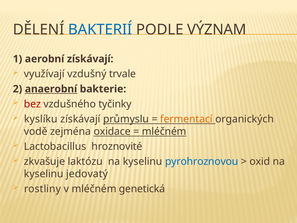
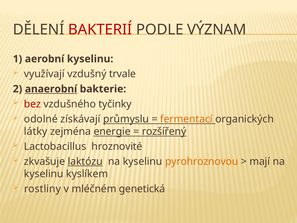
BAKTERIÍ colour: blue -> red (100, 29)
aerobní získávají: získávají -> kyselinu (90, 59)
kyslíku: kyslíku -> odolné (41, 119)
vodě: vodě -> látky (36, 131)
oxidace: oxidace -> energie (112, 131)
mléčném: mléčném -> rozšířený (164, 131)
laktózu underline: none -> present (85, 161)
pyrohroznovou colour: blue -> orange (202, 161)
oxid: oxid -> mají (260, 161)
jedovatý: jedovatý -> kyslíkem (87, 174)
